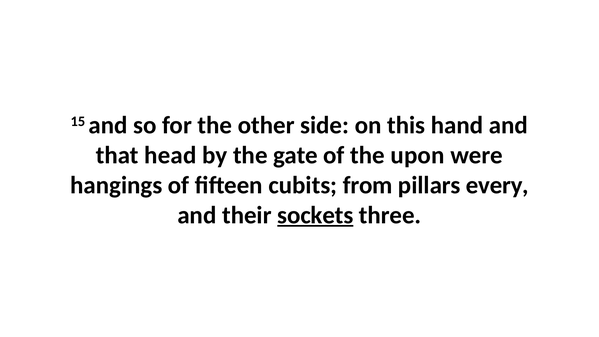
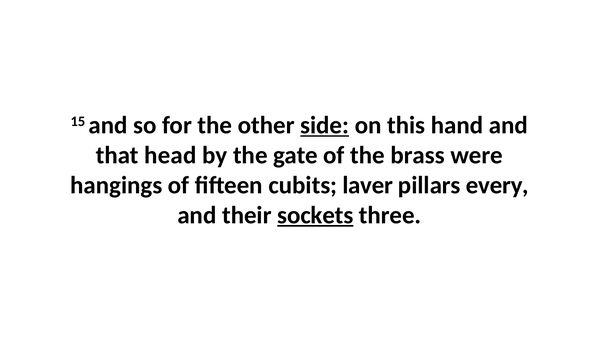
side underline: none -> present (325, 125)
upon: upon -> brass (418, 155)
from: from -> laver (368, 185)
